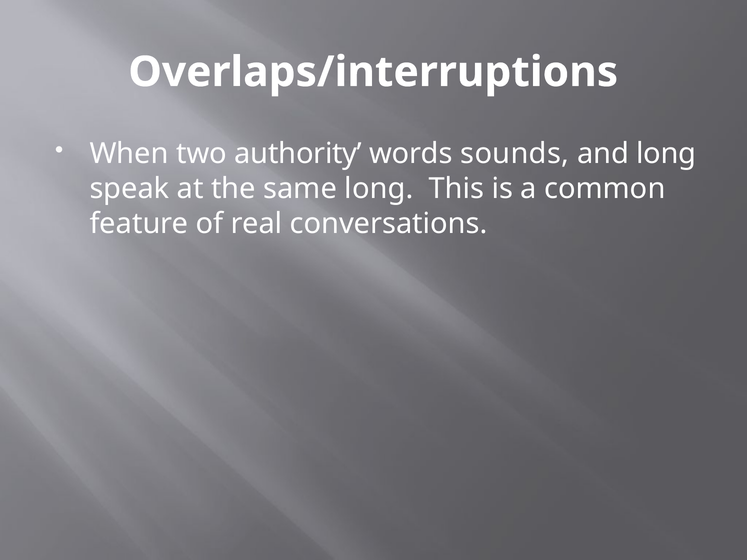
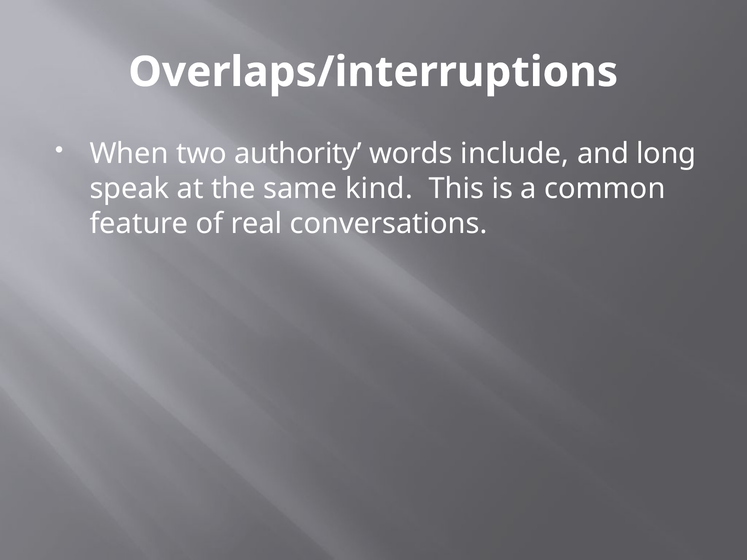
sounds: sounds -> include (515, 154)
same long: long -> kind (379, 189)
